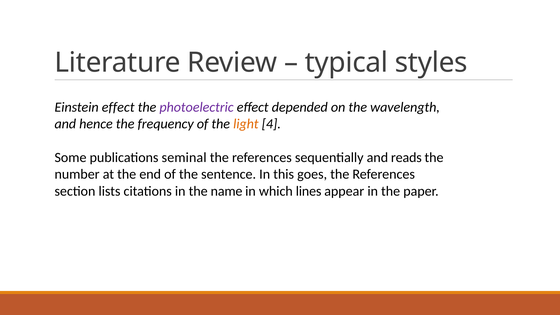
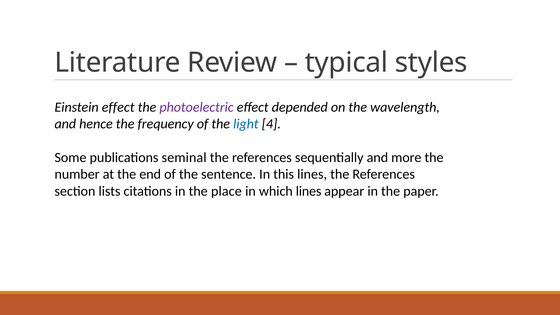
light colour: orange -> blue (246, 124)
reads: reads -> more (406, 158)
this goes: goes -> lines (312, 174)
name: name -> place (226, 191)
